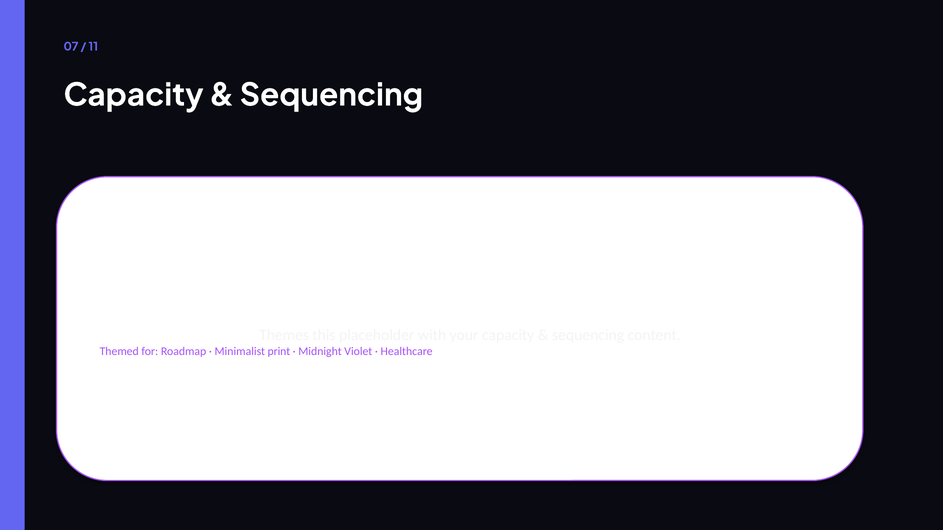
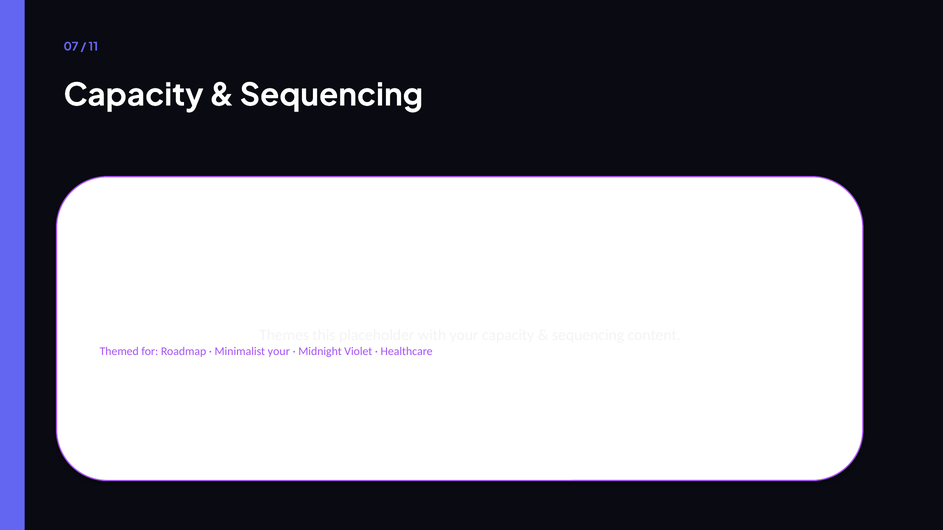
Minimalist print: print -> your (279, 351)
